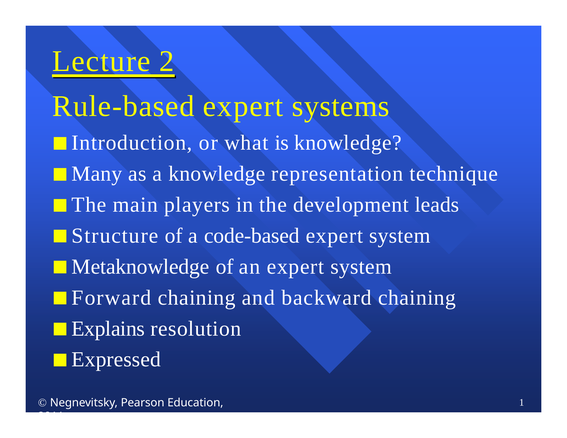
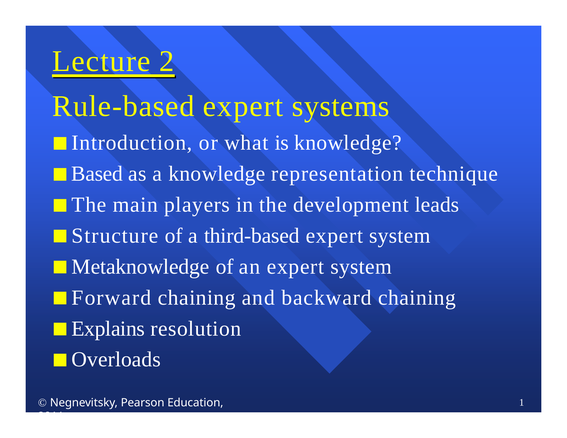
Many: Many -> Based (97, 174)
code-based: code-based -> third-based (252, 236)
Expressed: Expressed -> Overloads (116, 360)
